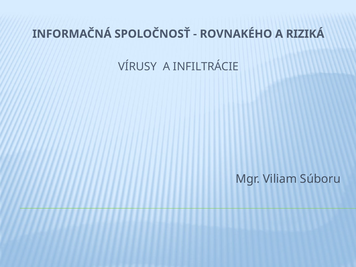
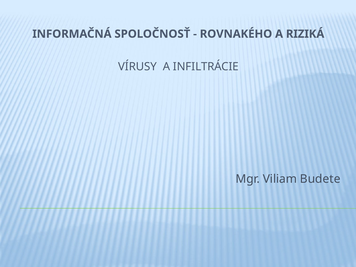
Súboru: Súboru -> Budete (320, 179)
